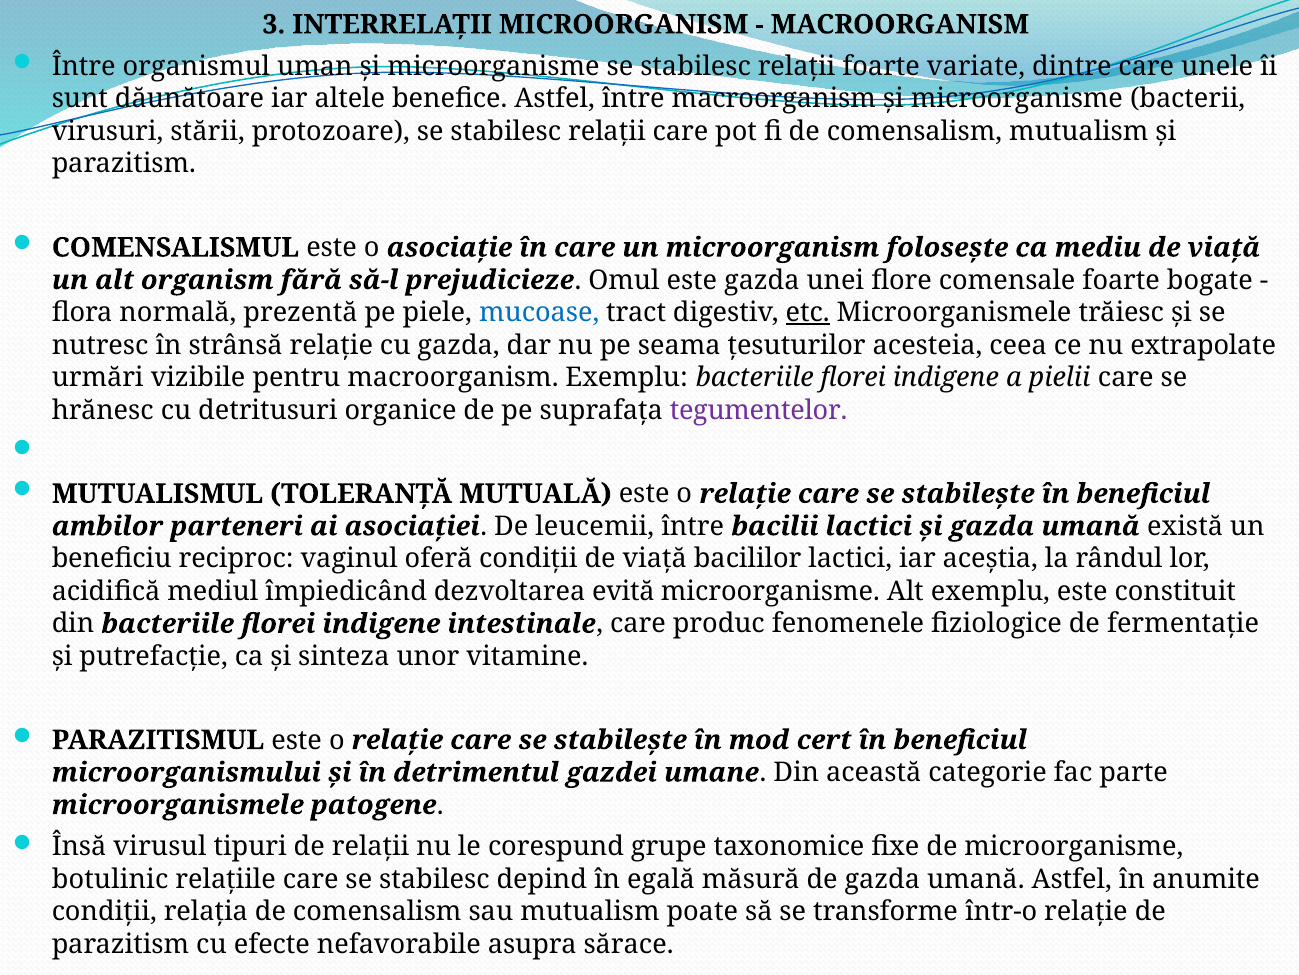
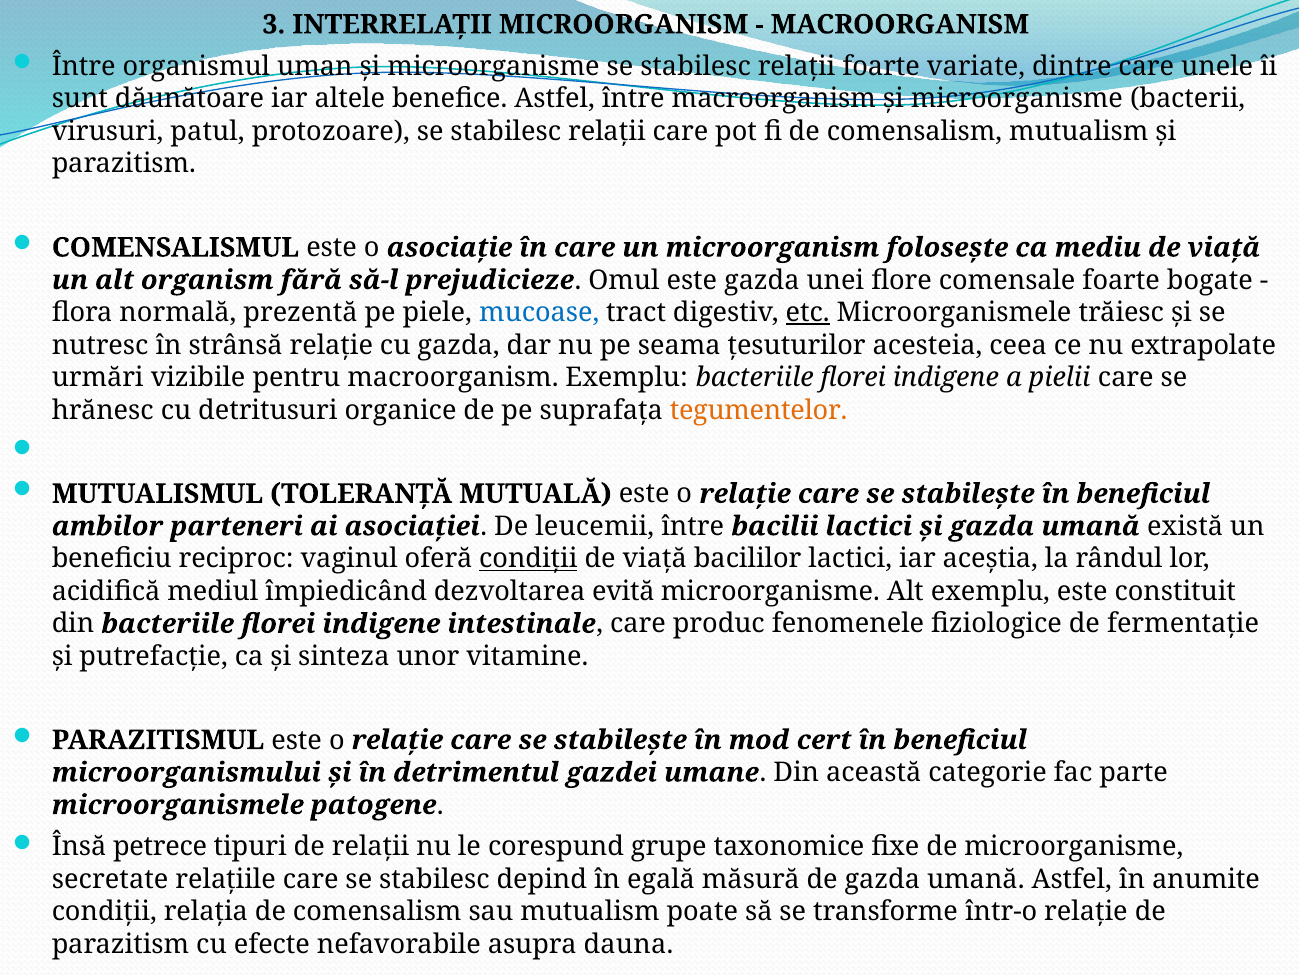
stării: stării -> patul (208, 131)
tegumentelor colour: purple -> orange (759, 410)
condiţii underline: none -> present (528, 558)
virusul: virusul -> petrece (160, 846)
botulinic: botulinic -> secretate (110, 879)
sărace: sărace -> dauna (628, 944)
